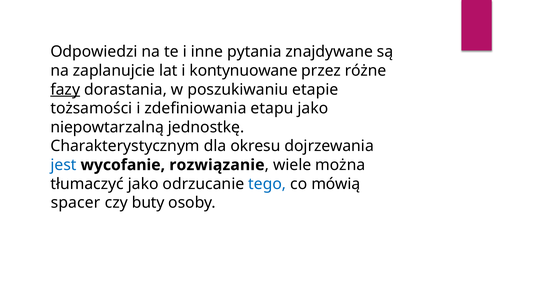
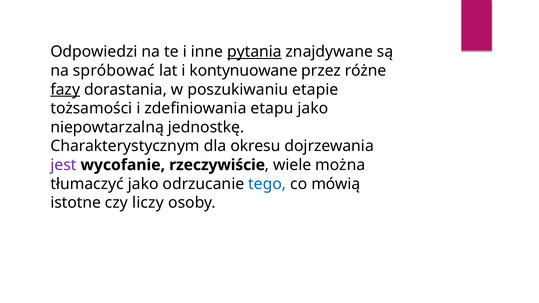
pytania underline: none -> present (254, 52)
zaplanujcie: zaplanujcie -> spróbować (114, 71)
jest colour: blue -> purple (63, 165)
rozwiązanie: rozwiązanie -> rzeczywiście (217, 165)
spacer: spacer -> istotne (76, 203)
buty: buty -> liczy (148, 203)
